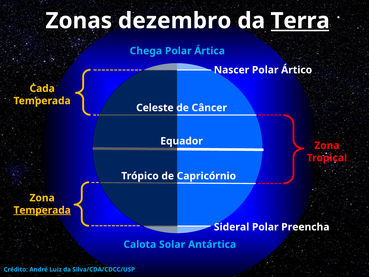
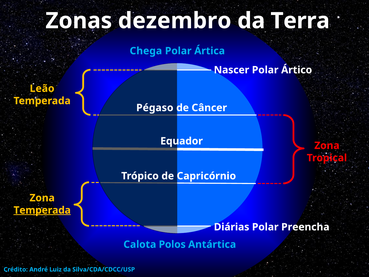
Terra underline: present -> none (300, 21)
Cada: Cada -> Leão (42, 88)
Celeste: Celeste -> Pégaso (155, 108)
Sideral: Sideral -> Diárias (232, 227)
Solar: Solar -> Polos (172, 244)
